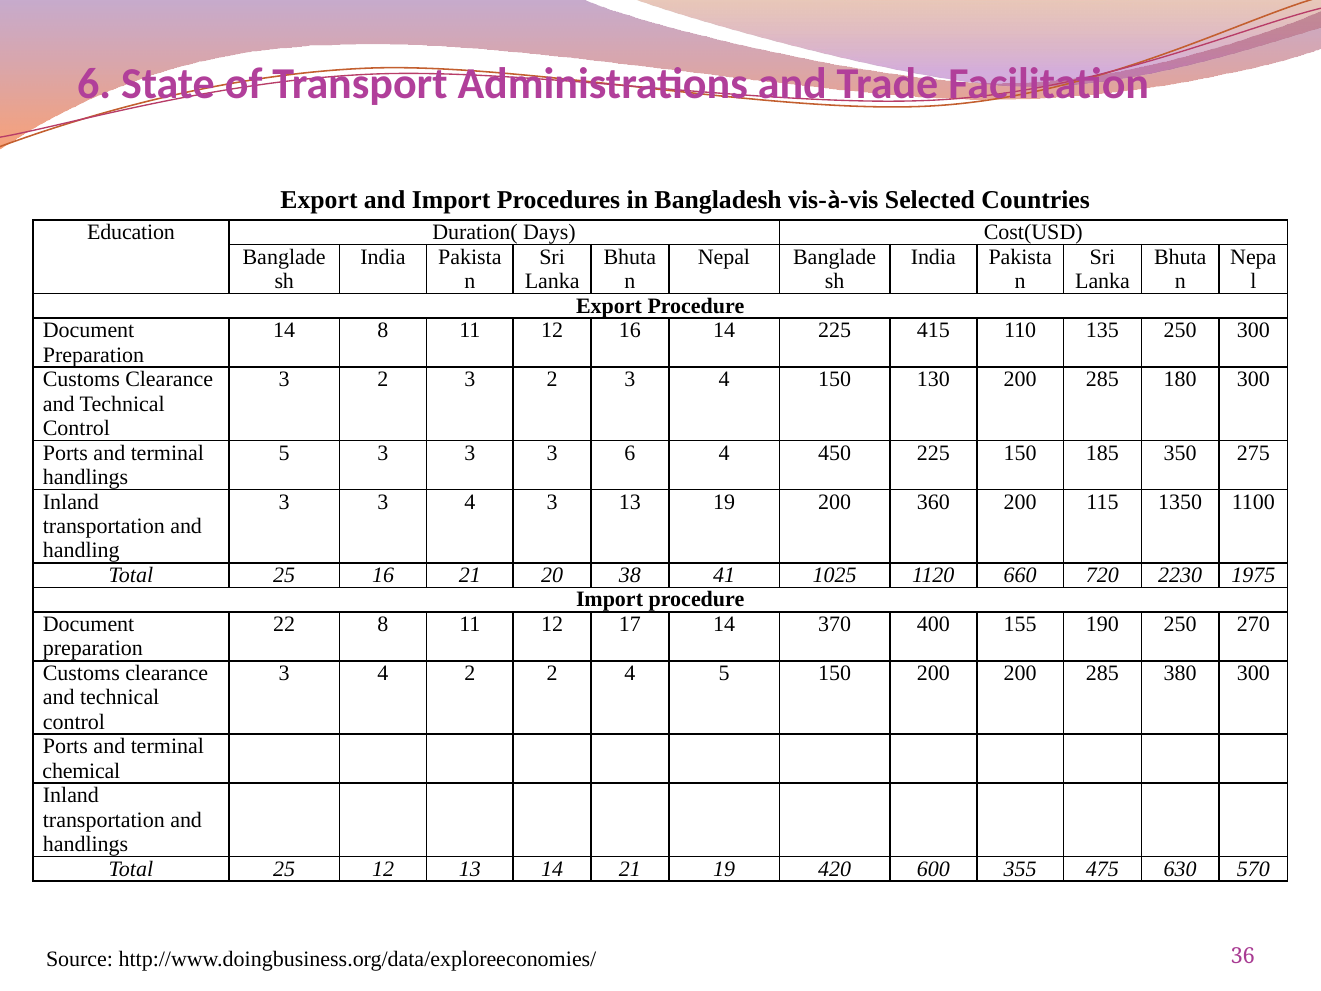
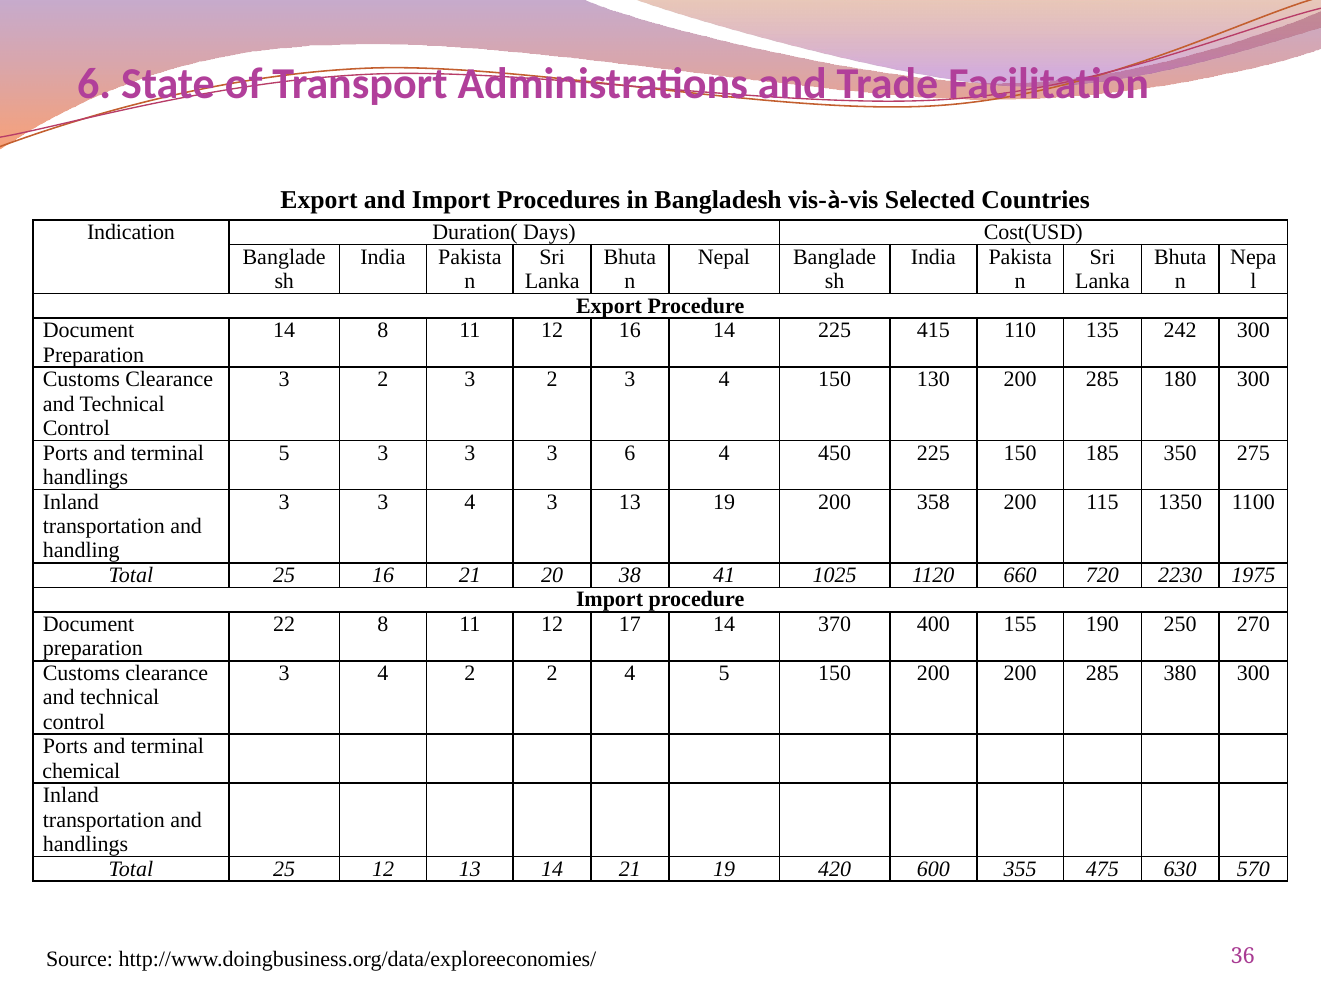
Education: Education -> Indication (131, 232)
135 250: 250 -> 242 (1180, 330)
360: 360 -> 358 (933, 502)
